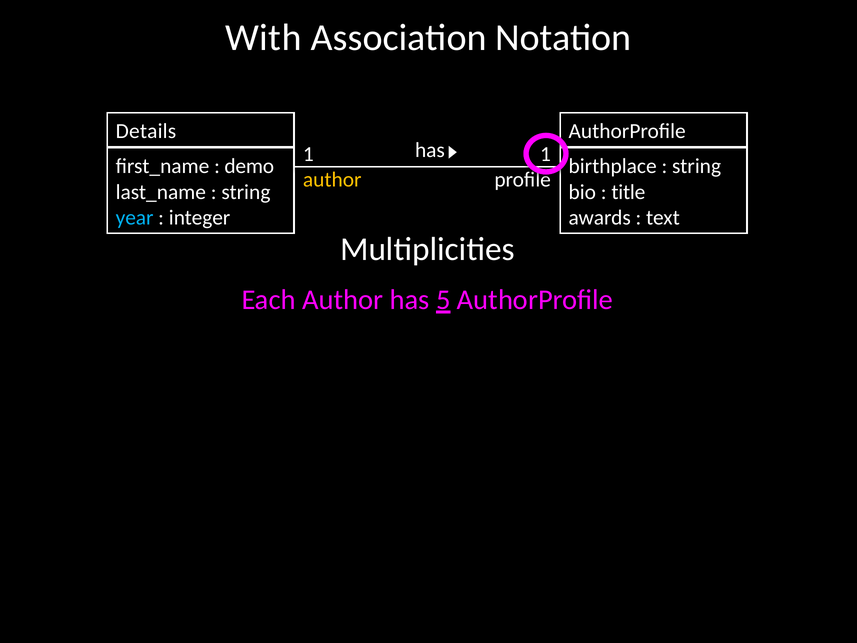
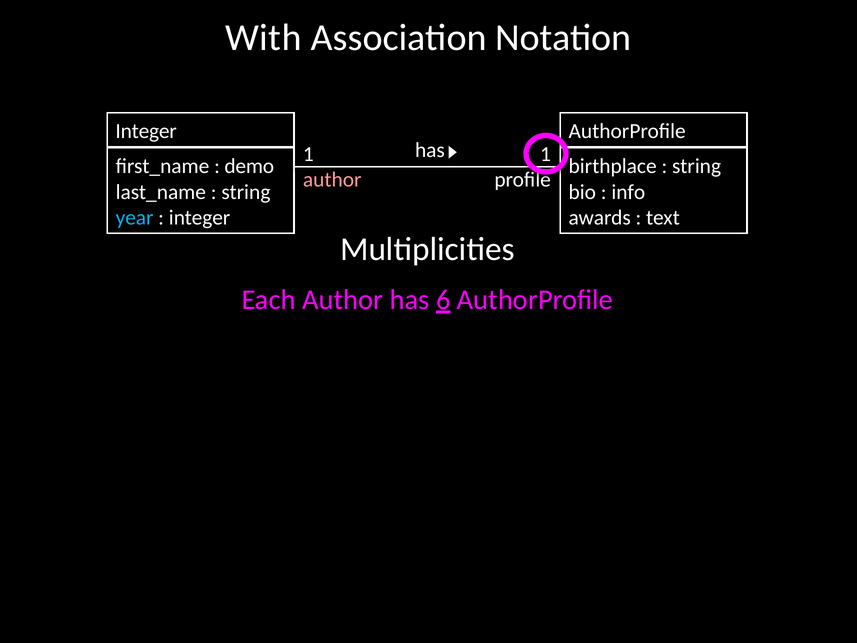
Details: Details -> Integer (146, 131)
author colour: yellow -> pink (332, 180)
title: title -> info (628, 192)
5: 5 -> 6 (443, 300)
